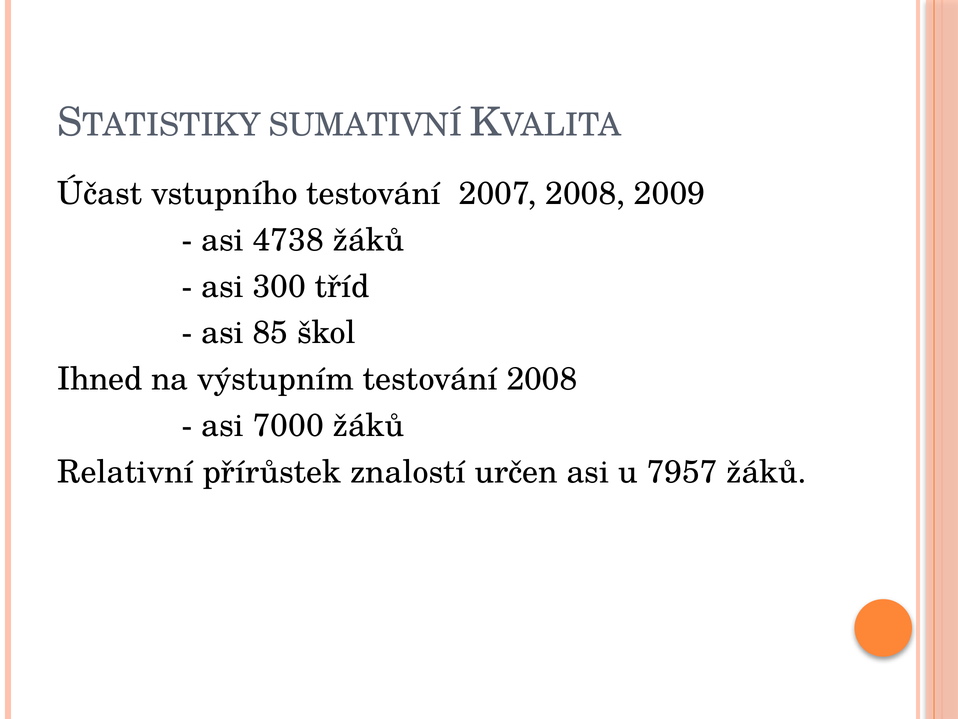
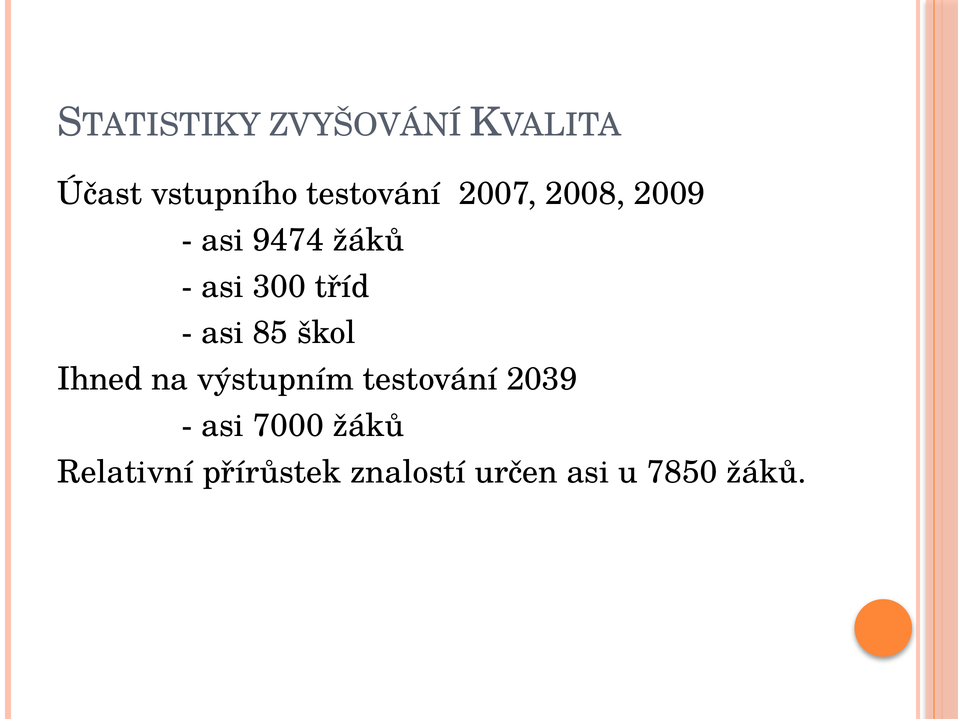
SUMATIVNÍ: SUMATIVNÍ -> ZVYŠOVÁNÍ (365, 125)
4738: 4738 -> 9474 (288, 240)
testování 2008: 2008 -> 2039 (542, 379)
7957: 7957 -> 7850 (682, 472)
